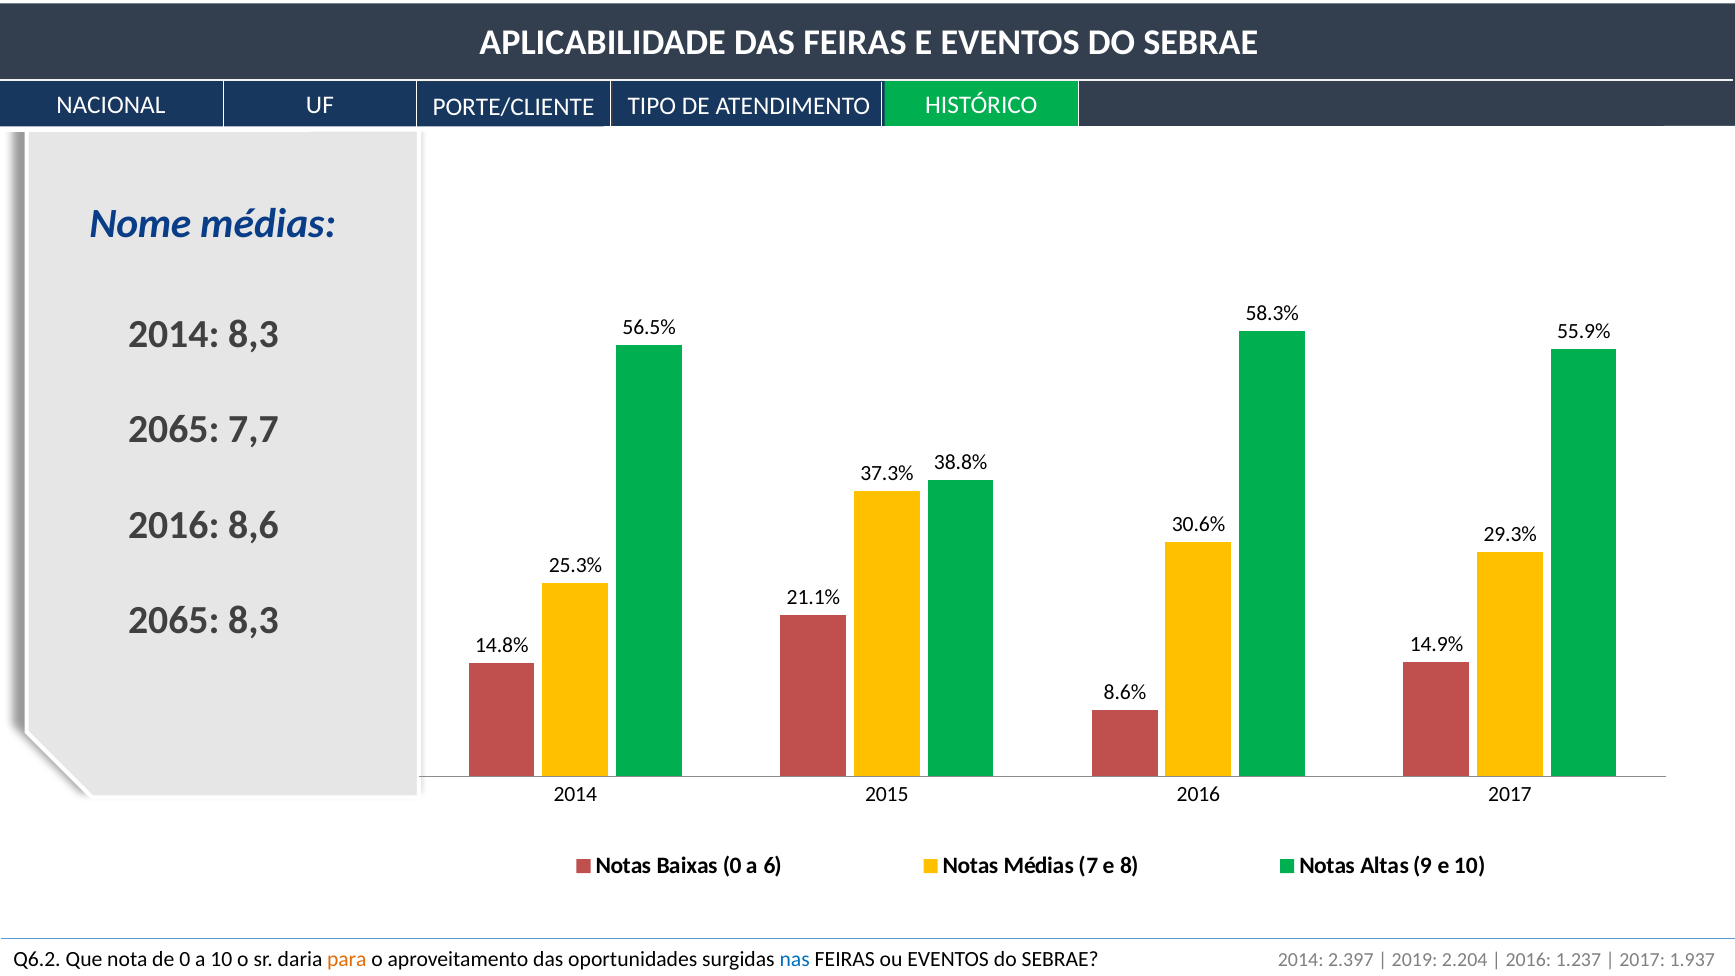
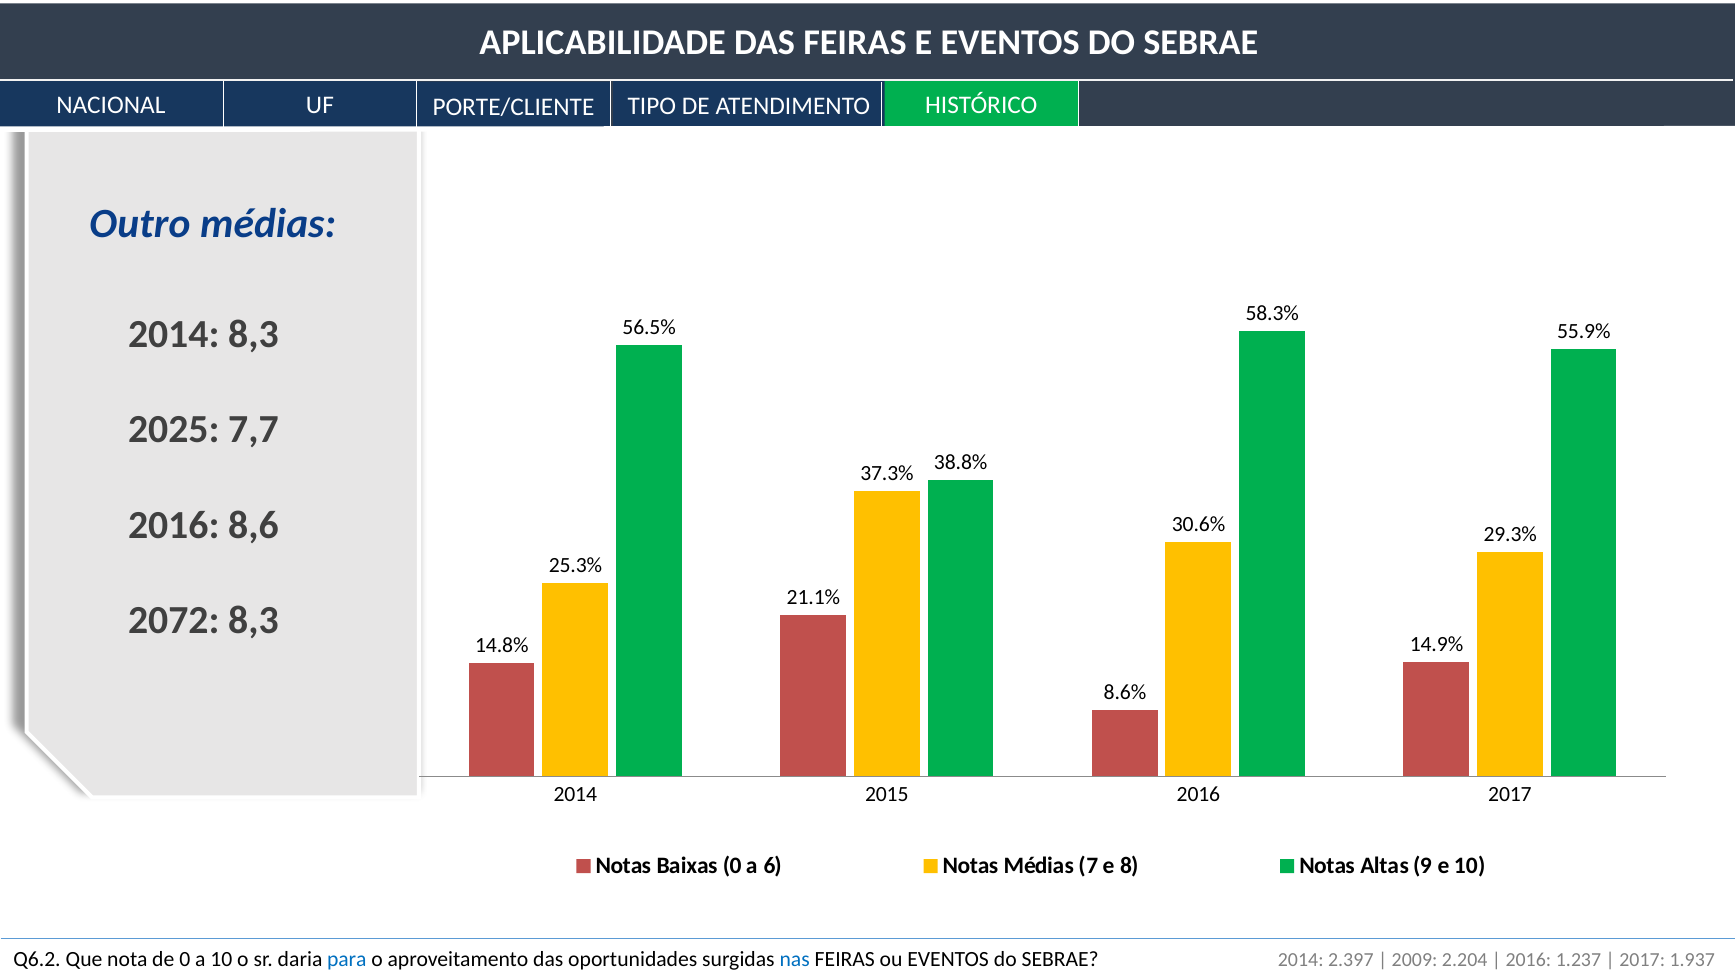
Nome: Nome -> Outro (140, 224)
2065: 2065 -> 2025 (174, 429)
2065: 2065 -> 2072 (174, 620)
para colour: orange -> blue (347, 960)
2019: 2019 -> 2009 (1415, 959)
